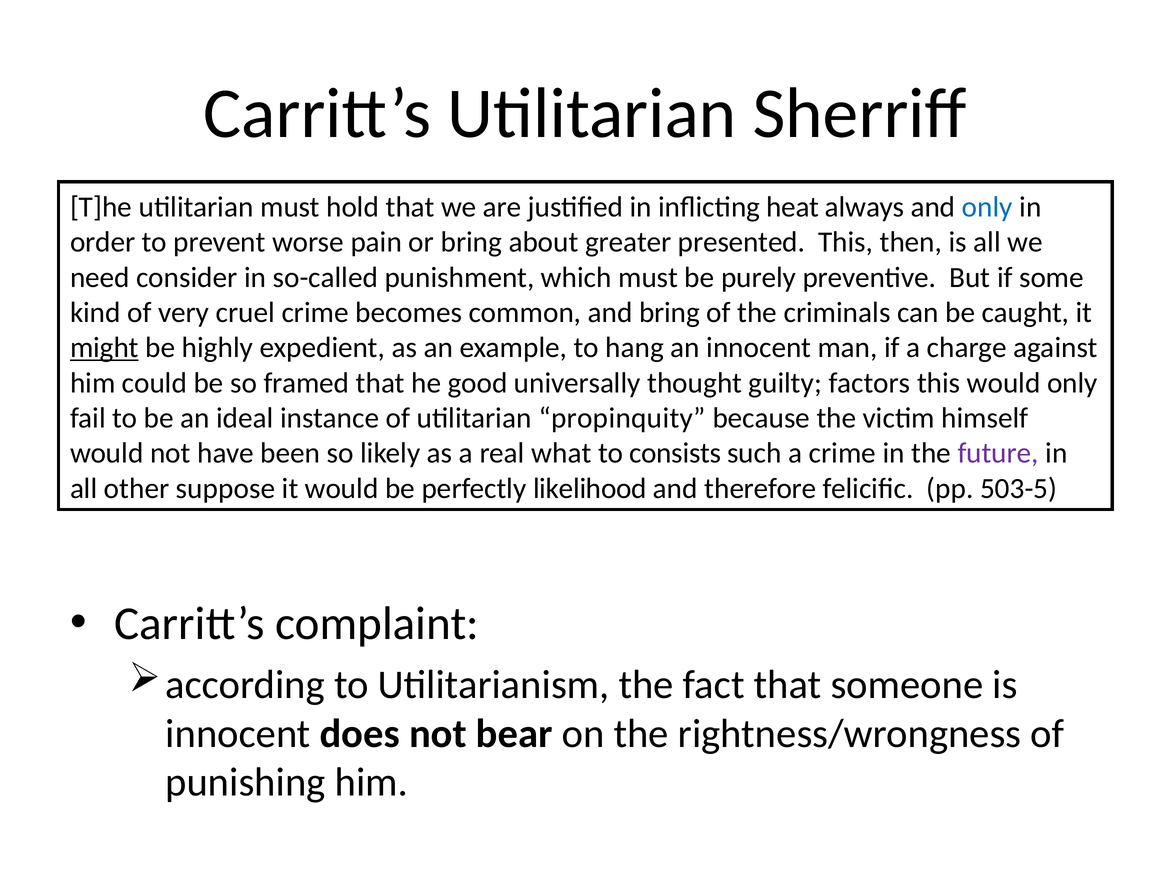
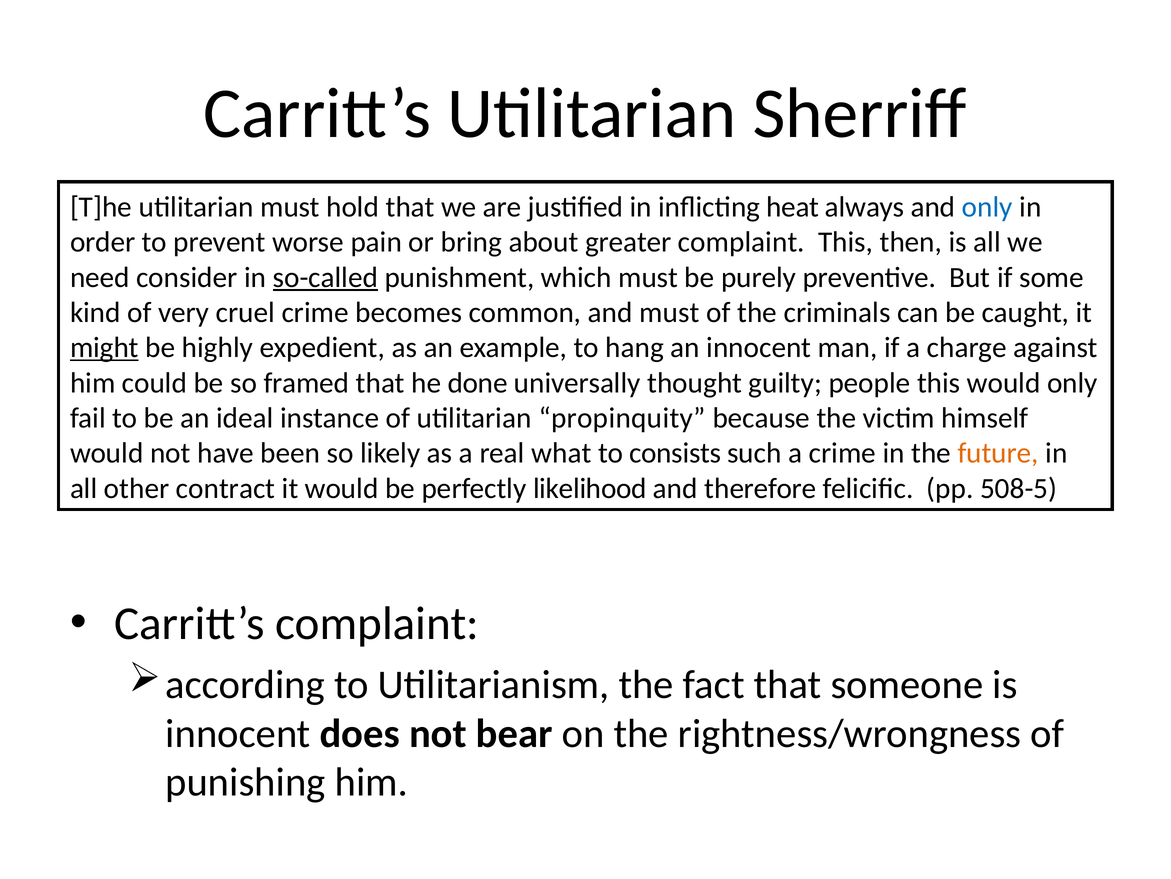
greater presented: presented -> complaint (741, 242)
so-called underline: none -> present (325, 277)
and bring: bring -> must (669, 312)
good: good -> done (478, 383)
factors: factors -> people (869, 383)
future colour: purple -> orange (998, 453)
suppose: suppose -> contract (226, 488)
503-5: 503-5 -> 508-5 (1019, 488)
